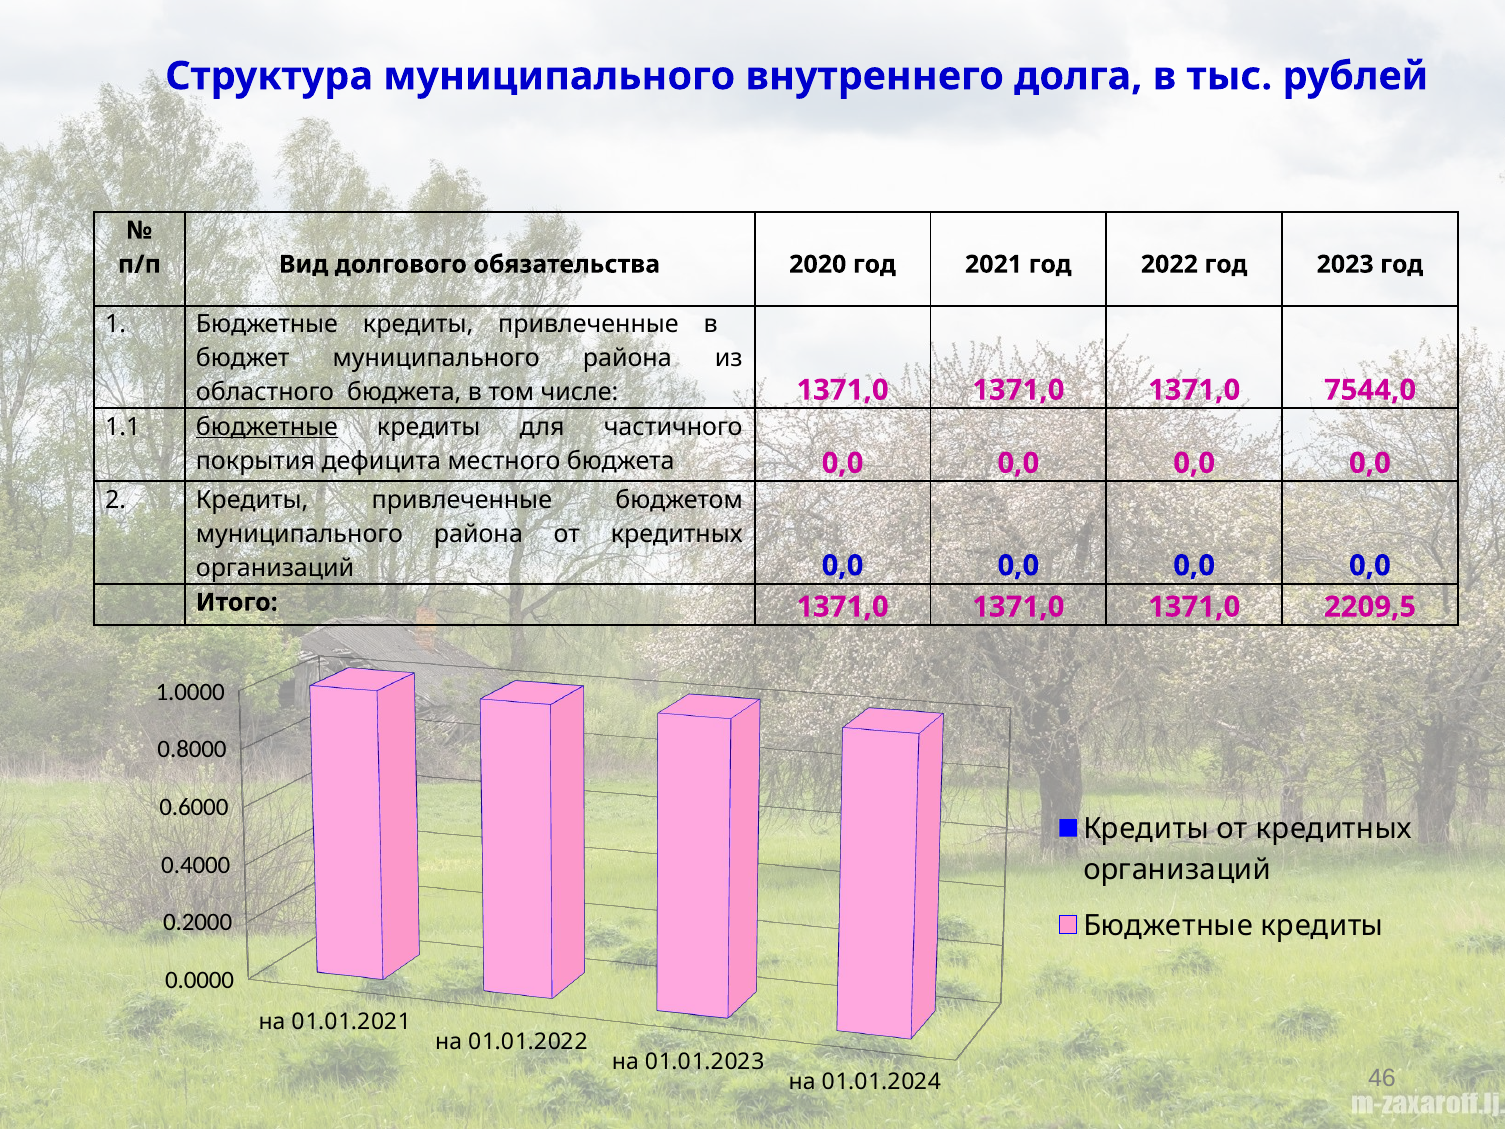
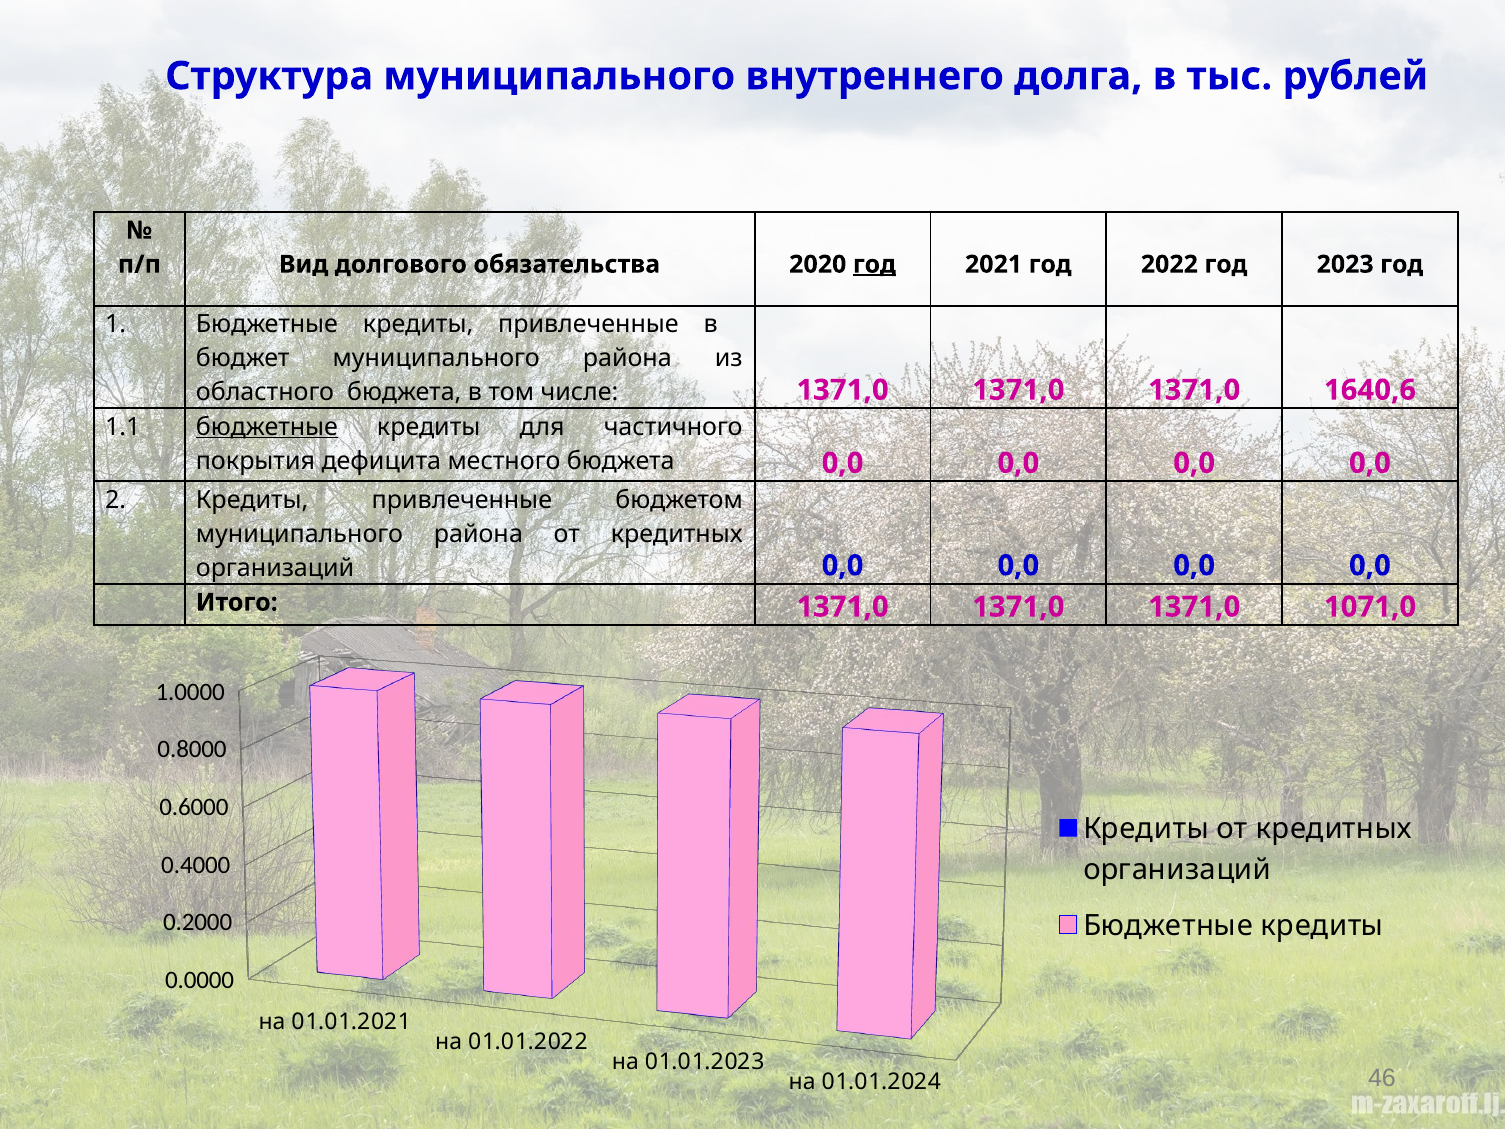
год underline: none -> present (874, 264)
7544,0: 7544,0 -> 1640,6 (1370, 390)
2209,5: 2209,5 -> 1071,0 (1370, 607)
